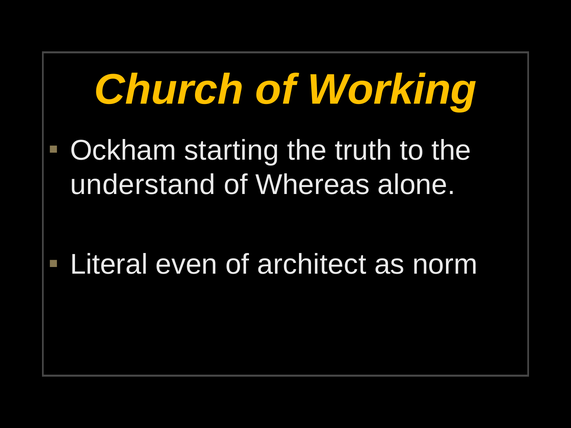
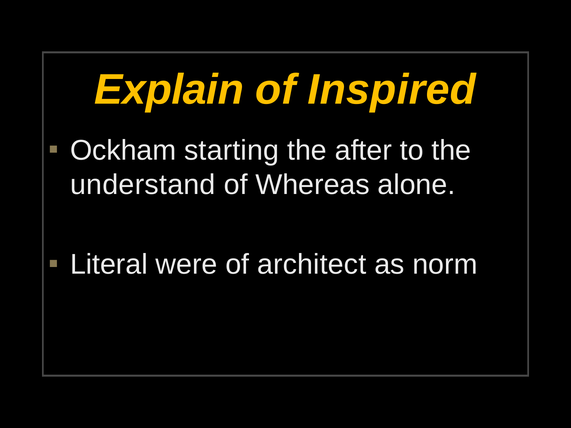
Church: Church -> Explain (169, 90)
Working: Working -> Inspired (392, 90)
truth: truth -> after (363, 150)
even: even -> were (187, 265)
